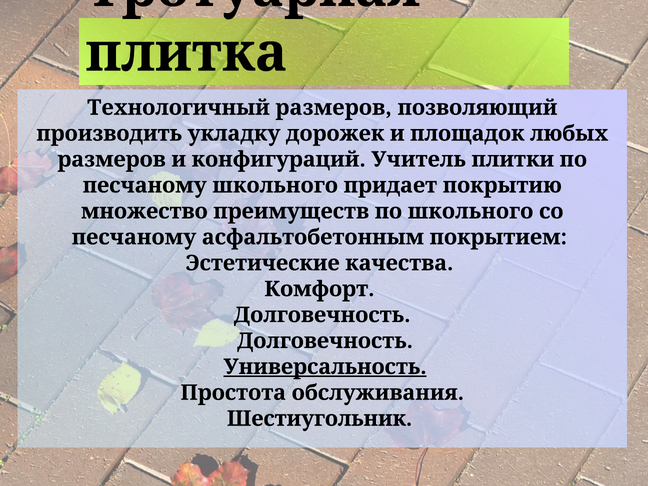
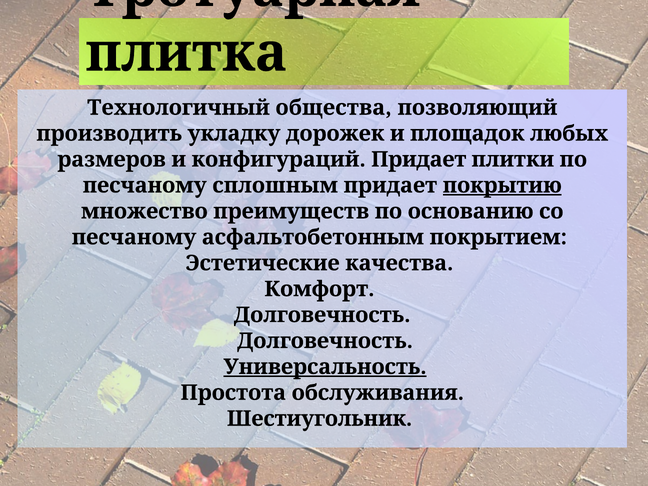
Технологичный размеров: размеров -> общества (334, 108)
конфигураций Учитель: Учитель -> Придает (419, 159)
песчаному школьного: школьного -> сплошным (275, 185)
покрытию underline: none -> present (502, 185)
по школьного: школьного -> основанию (471, 211)
